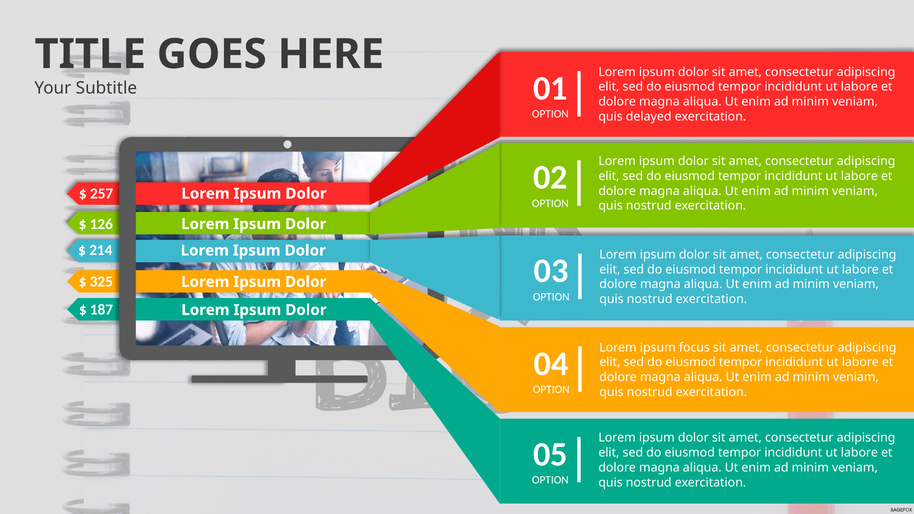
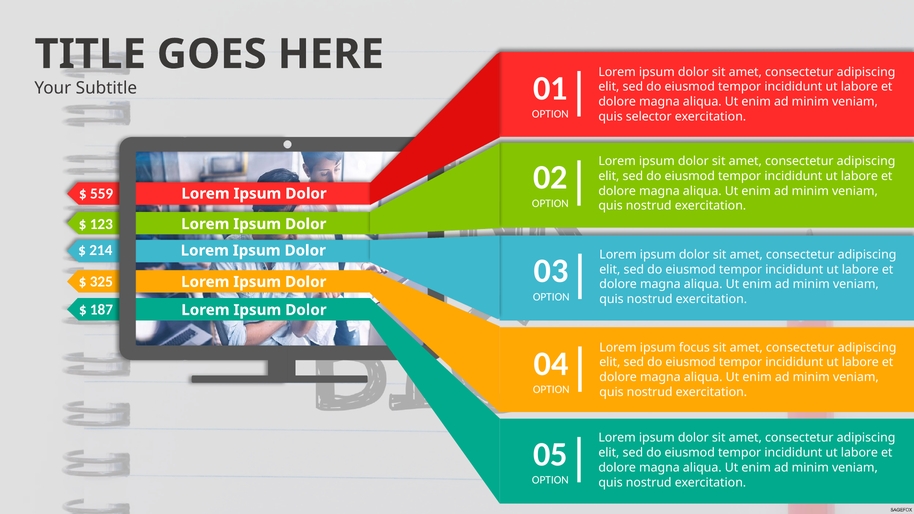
delayed: delayed -> selector (649, 117)
257: 257 -> 559 (102, 194)
126: 126 -> 123 (101, 224)
